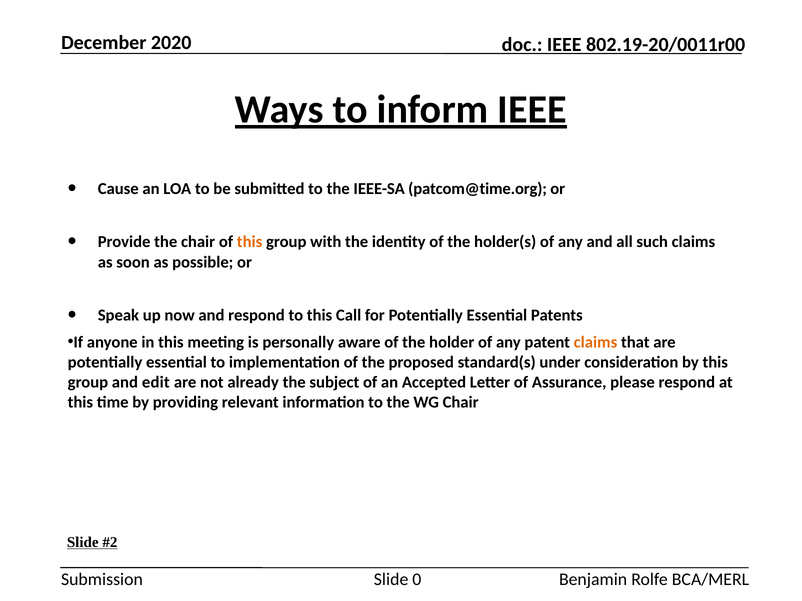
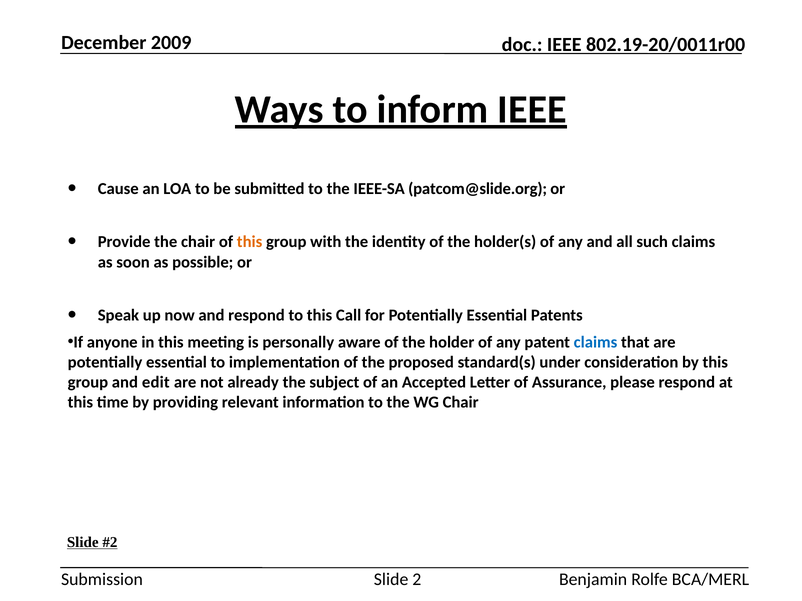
2020: 2020 -> 2009 (171, 43)
patcom@time.org: patcom@time.org -> patcom@slide.org (478, 189)
claims colour: orange -> blue (596, 342)
0: 0 -> 2 (417, 580)
